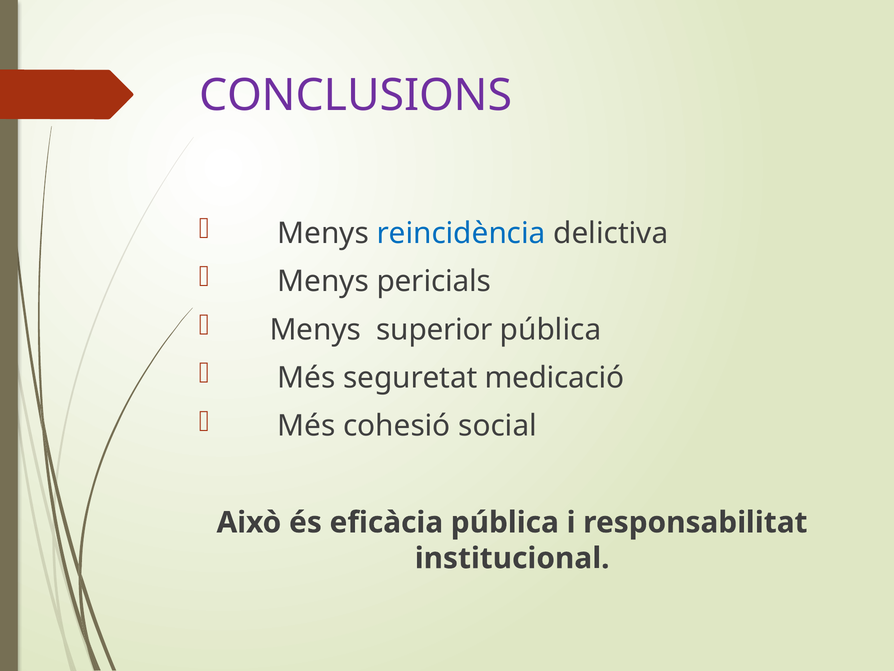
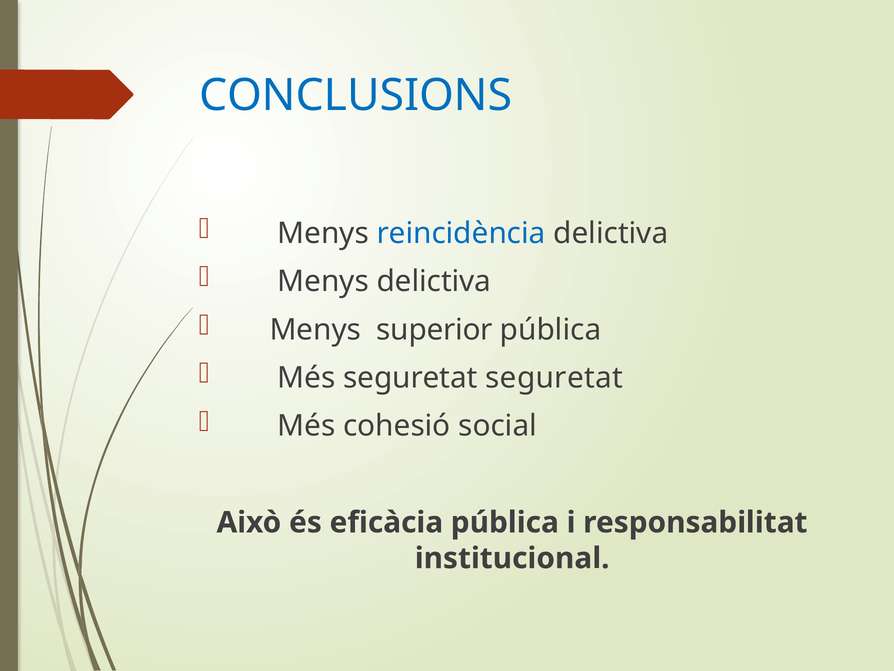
CONCLUSIONS colour: purple -> blue (356, 95)
Menys pericials: pericials -> delictiva (434, 281)
seguretat medicació: medicació -> seguretat (554, 378)
